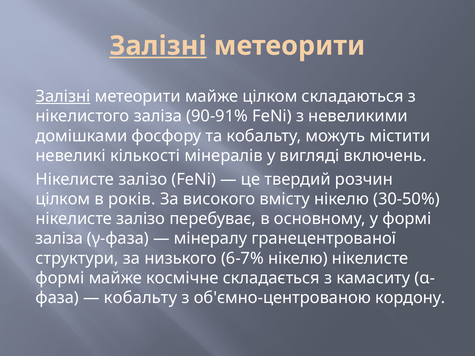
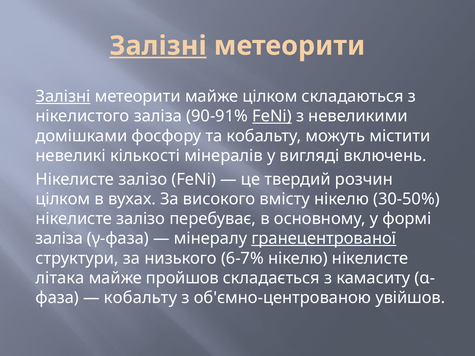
FeNi underline: none -> present (272, 116)
років: років -> вухах (132, 199)
гранецентрованої underline: none -> present (324, 239)
формі: формі -> літака (60, 278)
космічне: космічне -> пройшов (182, 278)
кордону: кордону -> увійшов (410, 298)
